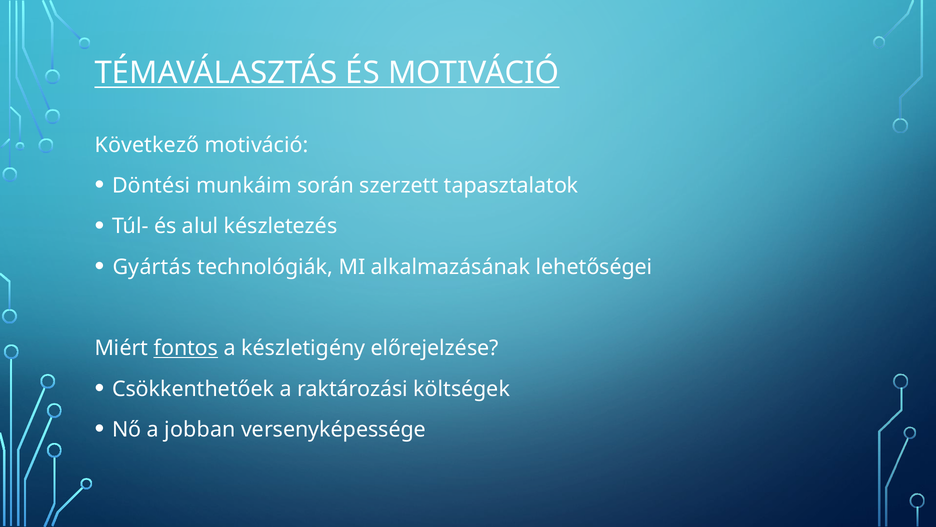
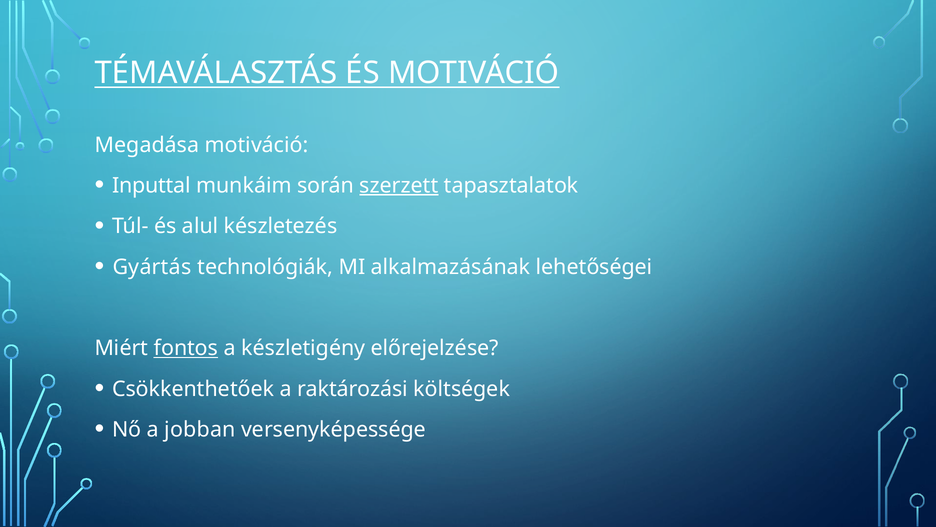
Következő: Következő -> Megadása (147, 145)
Döntési: Döntési -> Inputtal (151, 185)
szerzett underline: none -> present (399, 185)
